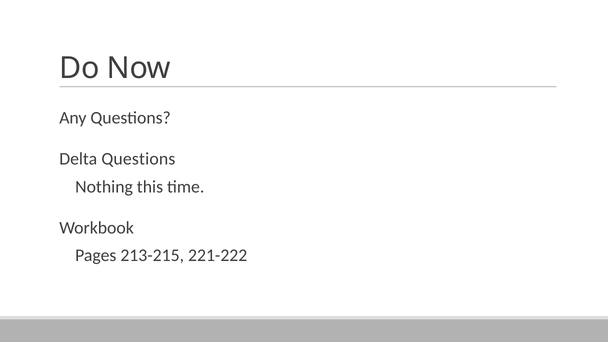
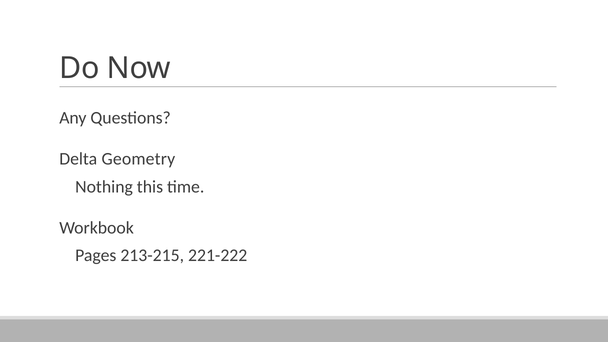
Delta Questions: Questions -> Geometry (138, 159)
